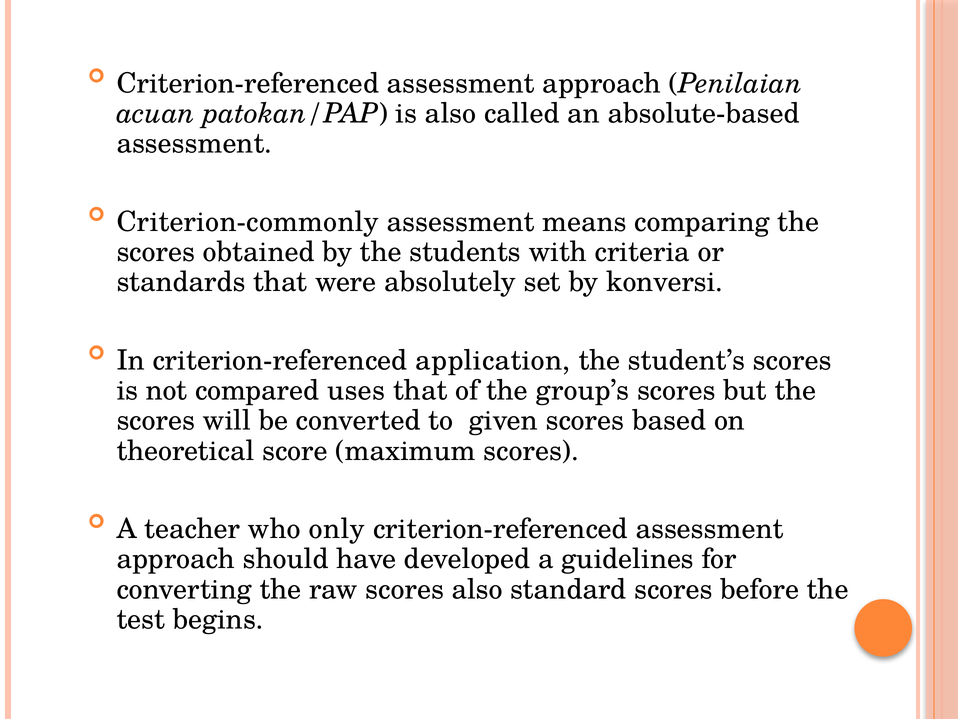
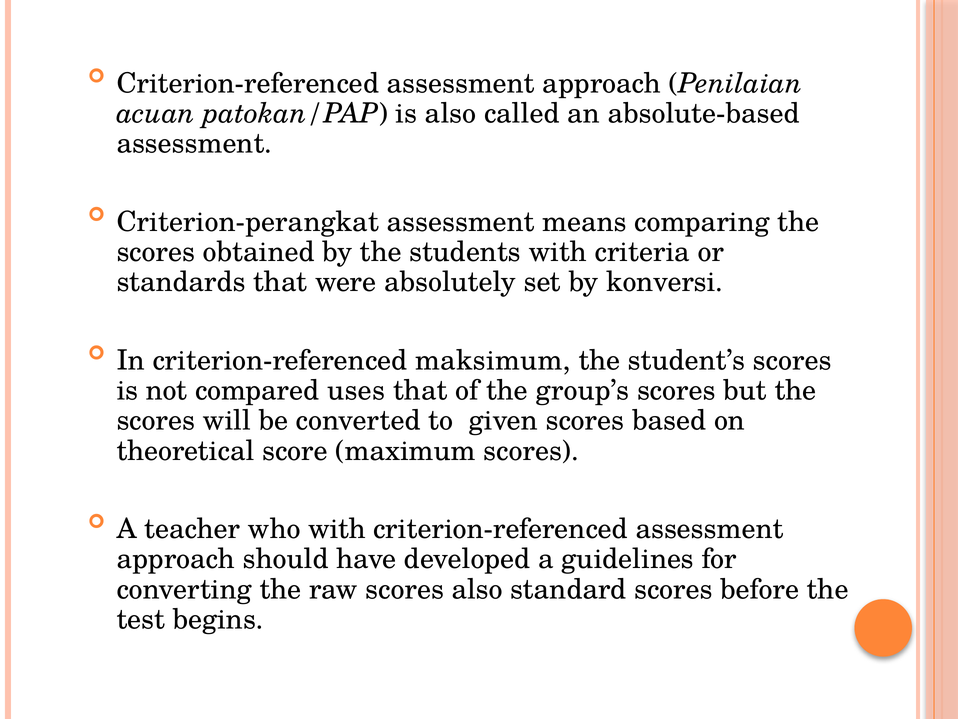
Criterion-commonly: Criterion-commonly -> Criterion-perangkat (248, 222)
application: application -> maksimum (493, 360)
who only: only -> with (337, 529)
